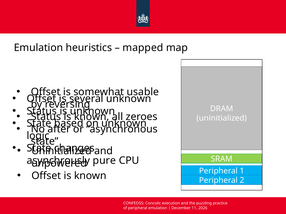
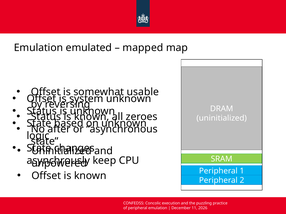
heuristics: heuristics -> emulated (89, 48)
several: several -> system (86, 99)
pure: pure -> keep (104, 161)
